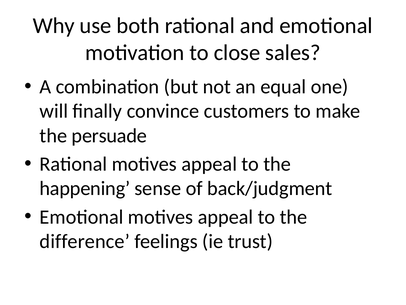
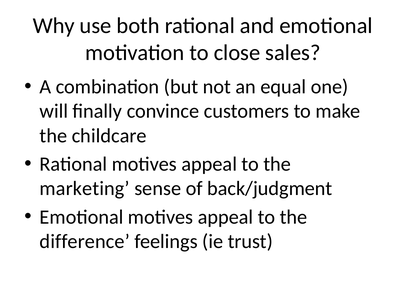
persuade: persuade -> childcare (109, 135)
happening: happening -> marketing (85, 188)
